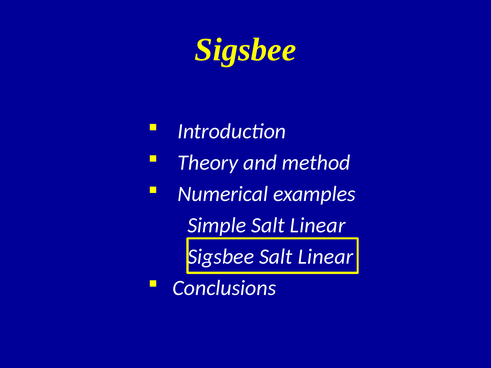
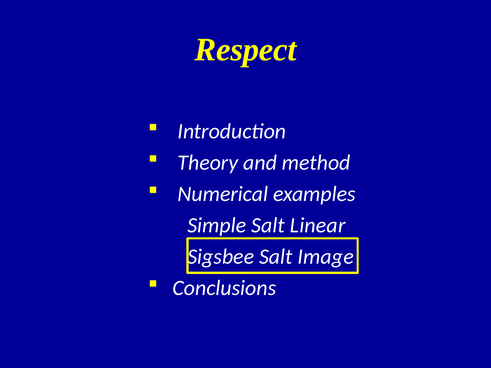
Sigsbee: Sigsbee -> Respect (246, 50)
Sigsbee Salt Linear: Linear -> Image (326, 257)
